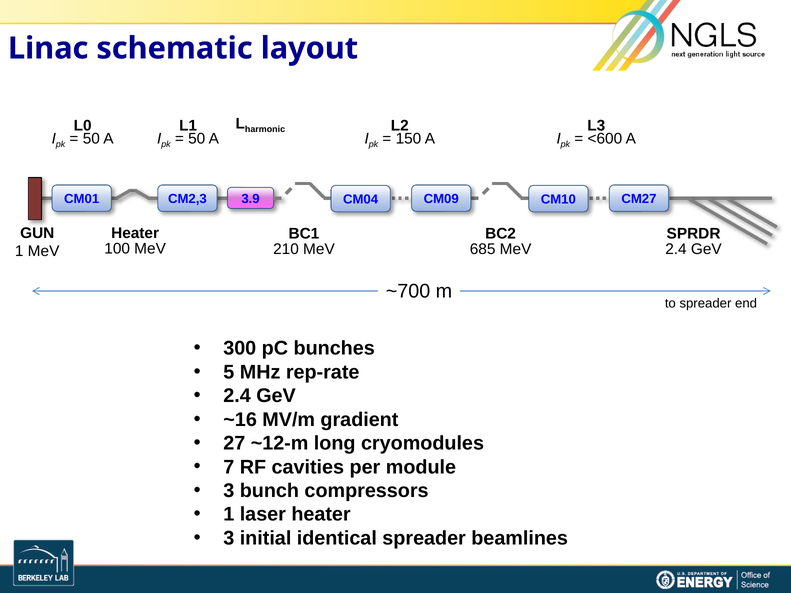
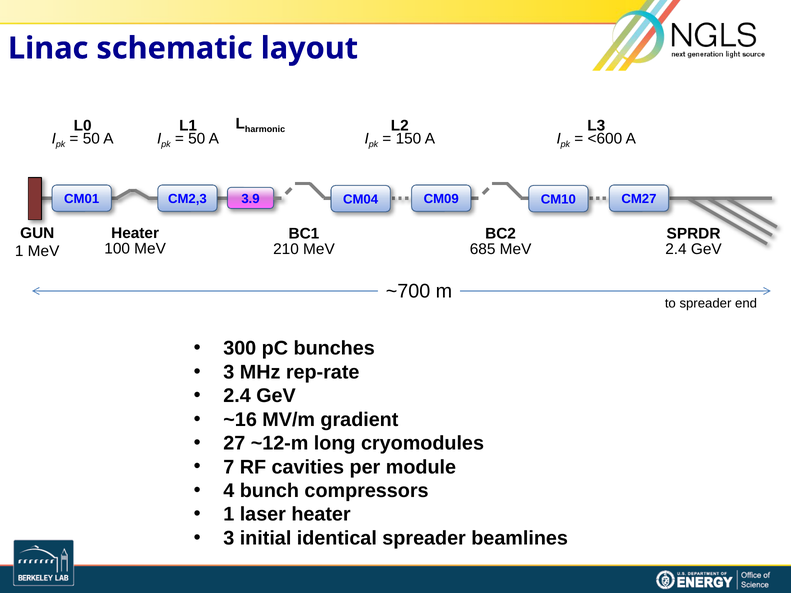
5: 5 -> 3 (229, 372)
3: 3 -> 4 (229, 491)
